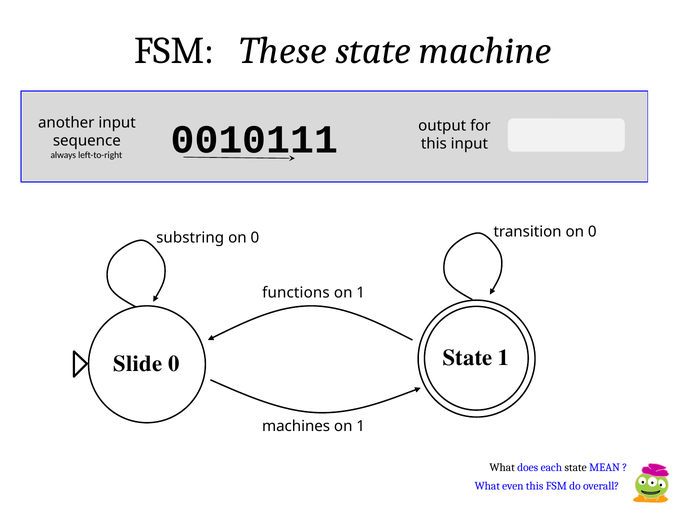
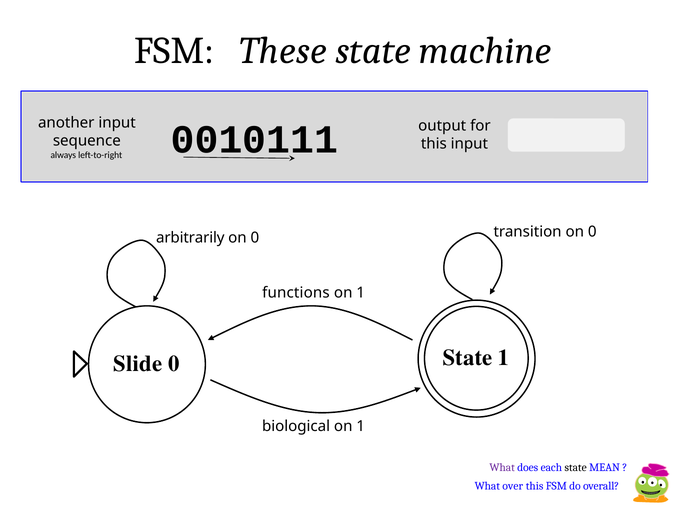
substring: substring -> arbitrarily (190, 237)
machines: machines -> biological (296, 426)
What colour: black -> purple (502, 467)
even: even -> over (513, 485)
